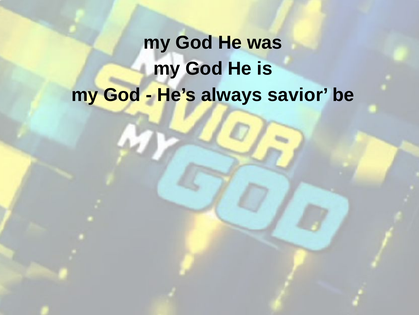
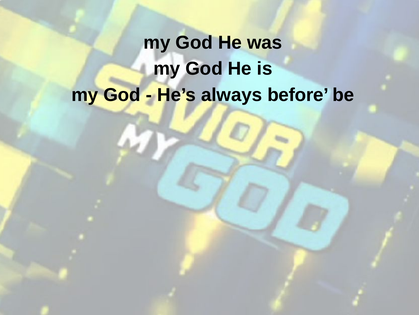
savior: savior -> before (298, 95)
